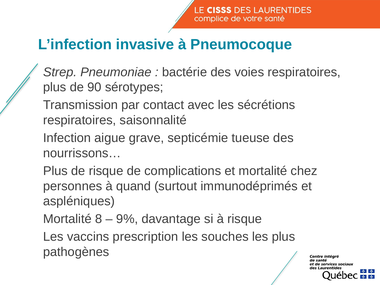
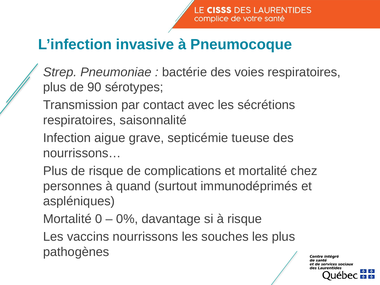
8: 8 -> 0 (99, 219)
9%: 9% -> 0% (127, 219)
prescription: prescription -> nourrissons (145, 237)
